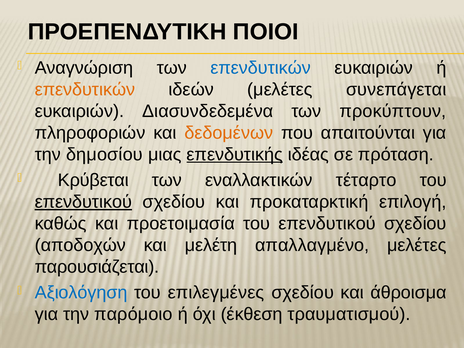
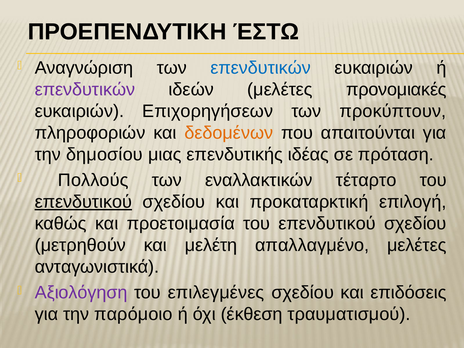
ΠΟΙΟΙ: ΠΟΙΟΙ -> ΈΣΤΩ (266, 32)
επενδυτικών colour: orange -> purple (85, 89)
συνεπάγεται: συνεπάγεται -> προνομιακές (396, 89)
Διασυνδεδεμένα: Διασυνδεδεμένα -> Επιχορηγήσεων (208, 111)
επενδυτικής underline: present -> none (235, 154)
Κρύβεται: Κρύβεται -> Πολλούς (93, 180)
αποδοχών: αποδοχών -> μετρηθούν (80, 245)
παρουσιάζεται: παρουσιάζεται -> ανταγωνιστικά (97, 267)
Αξιολόγηση colour: blue -> purple (81, 293)
άθροισμα: άθροισμα -> επιδόσεις (409, 293)
